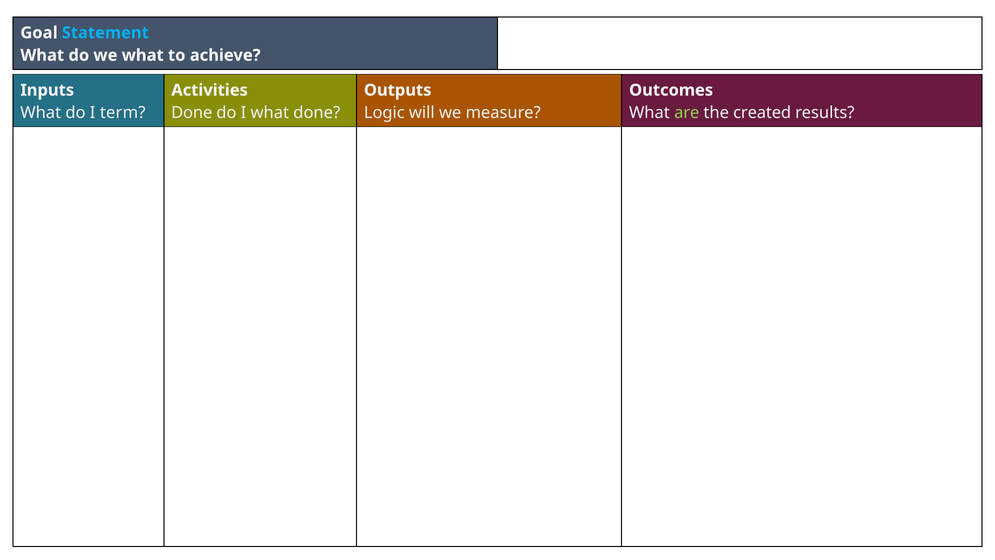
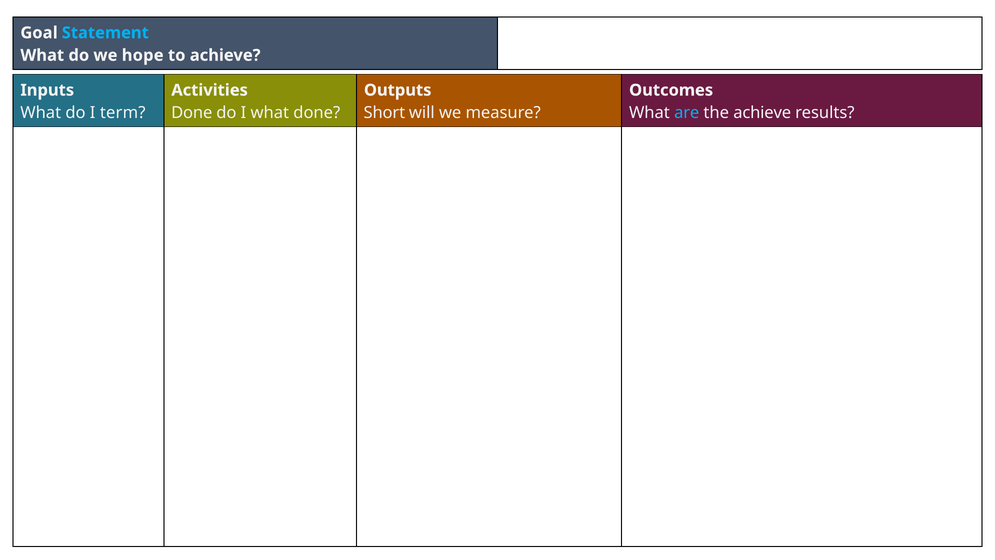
we what: what -> hope (143, 55)
Logic: Logic -> Short (384, 113)
are colour: light green -> light blue (687, 113)
the created: created -> achieve (762, 113)
